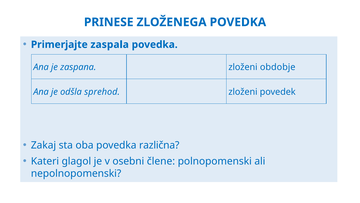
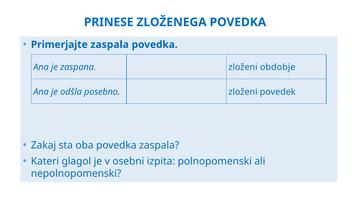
sprehod: sprehod -> posebno (102, 92)
povedka različna: različna -> zaspala (159, 145)
člene: člene -> izpita (161, 161)
